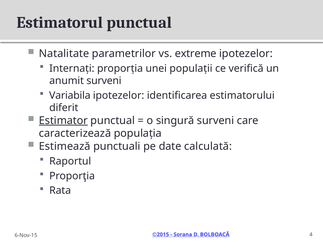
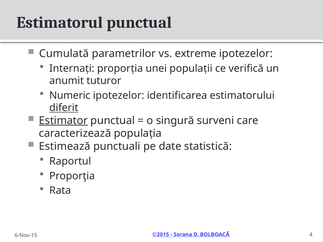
Natalitate: Natalitate -> Cumulată (64, 54)
anumit surveni: surveni -> tuturor (104, 81)
Variabila: Variabila -> Numeric (70, 96)
diferit underline: none -> present (64, 108)
calculată: calculată -> statistică (208, 146)
